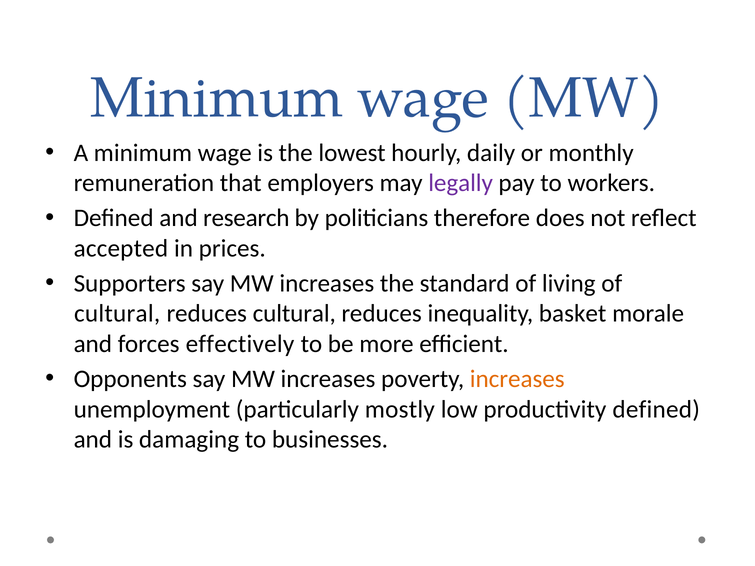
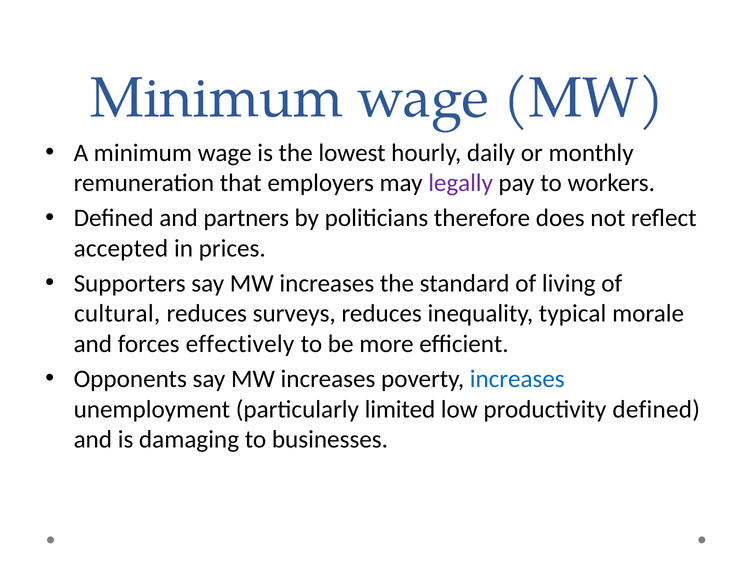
research: research -> partners (246, 218)
reduces cultural: cultural -> surveys (294, 314)
basket: basket -> typical (573, 314)
increases colour: orange -> blue (517, 379)
mostly: mostly -> limited (400, 409)
